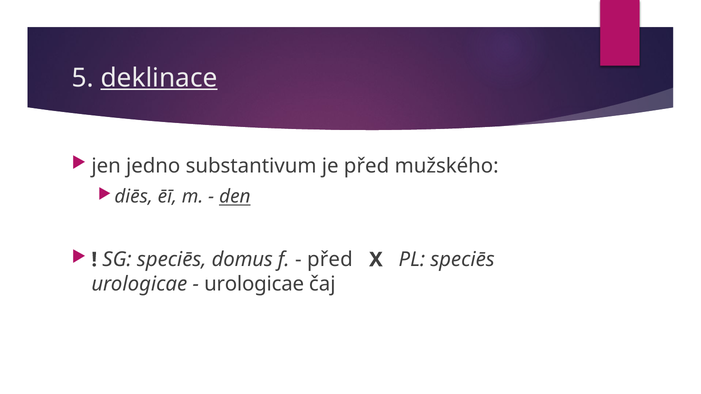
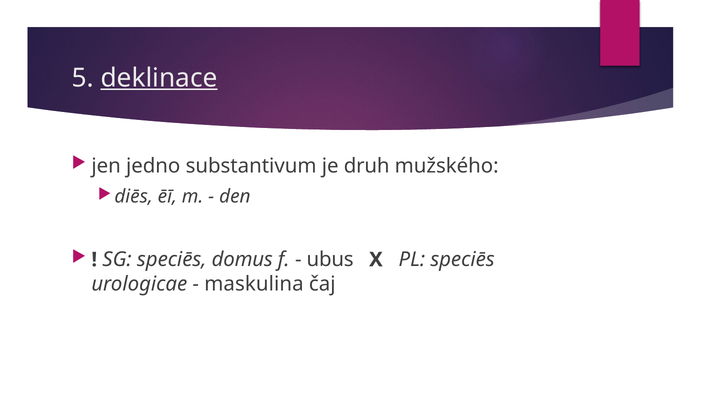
je před: před -> druh (367, 166)
den underline: present -> none (235, 197)
před: před -> ubus (330, 260)
urologicae: urologicae -> maskulina (254, 284)
